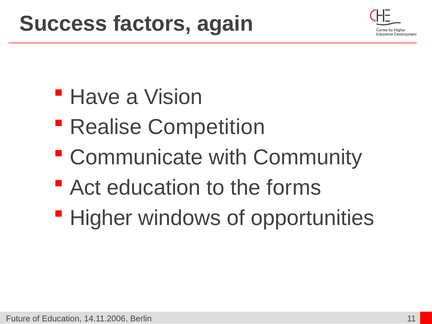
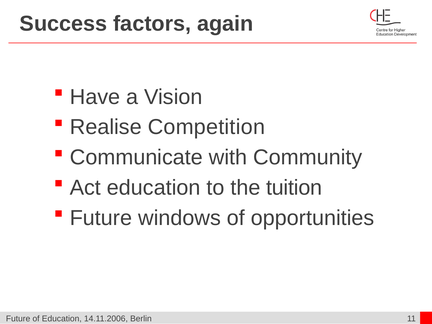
forms: forms -> tuition (294, 188)
Higher: Higher -> Future (101, 218)
